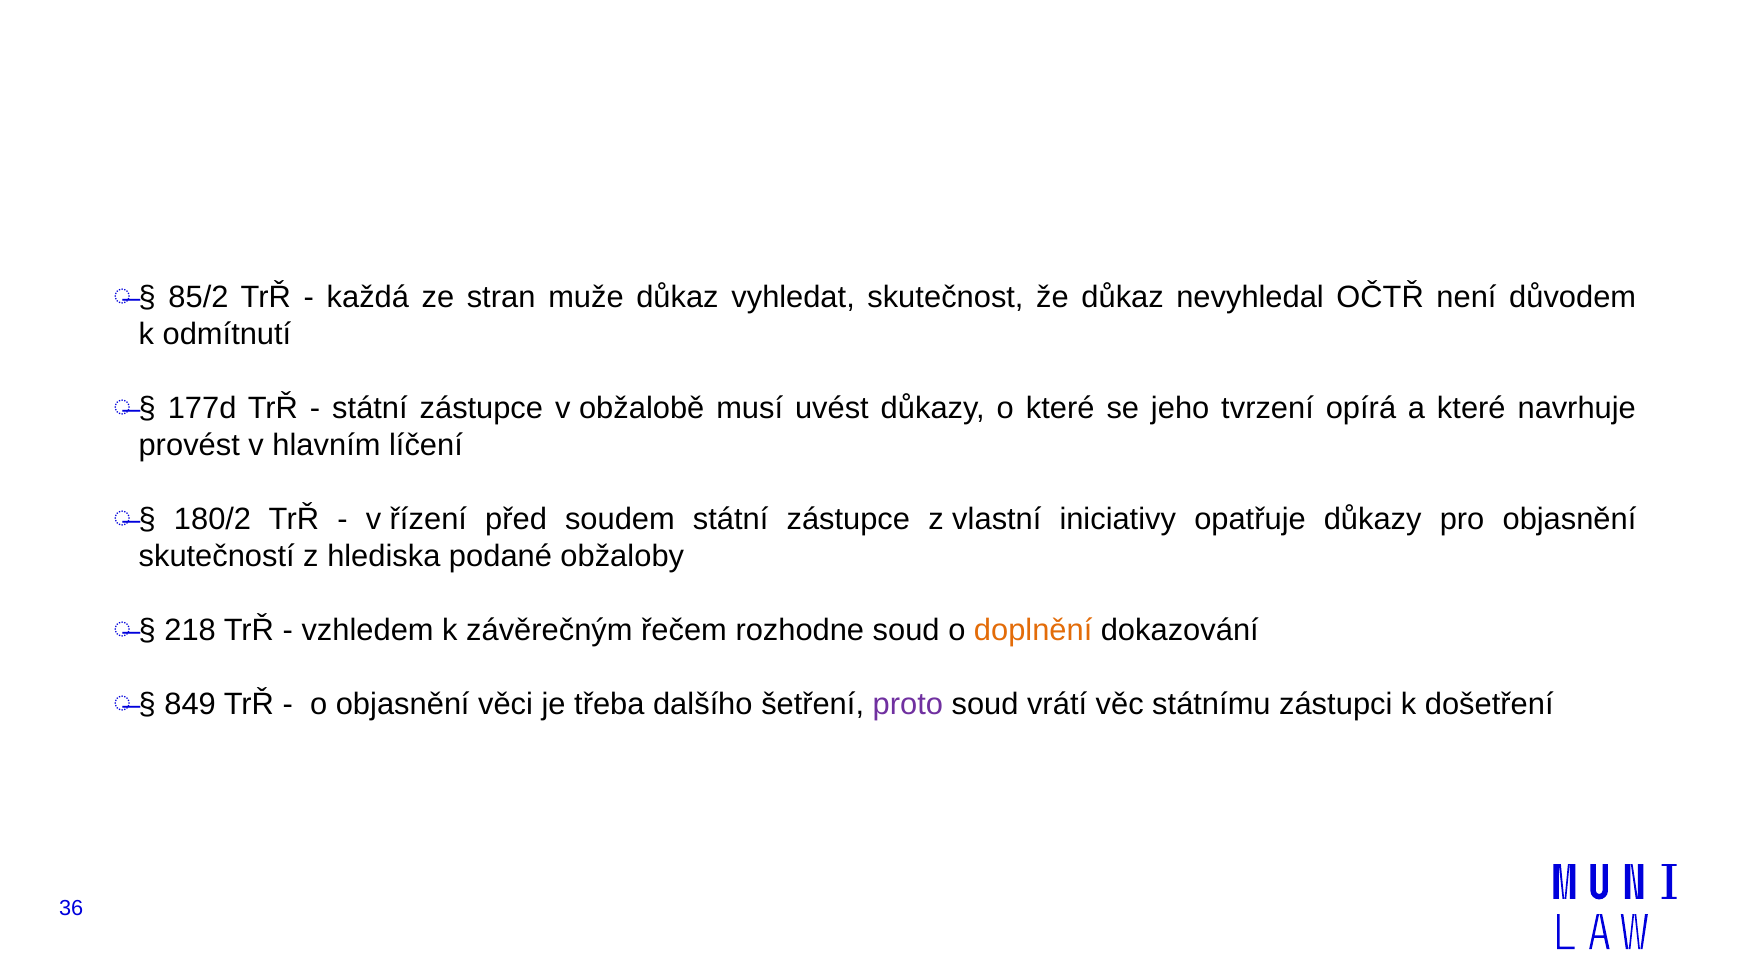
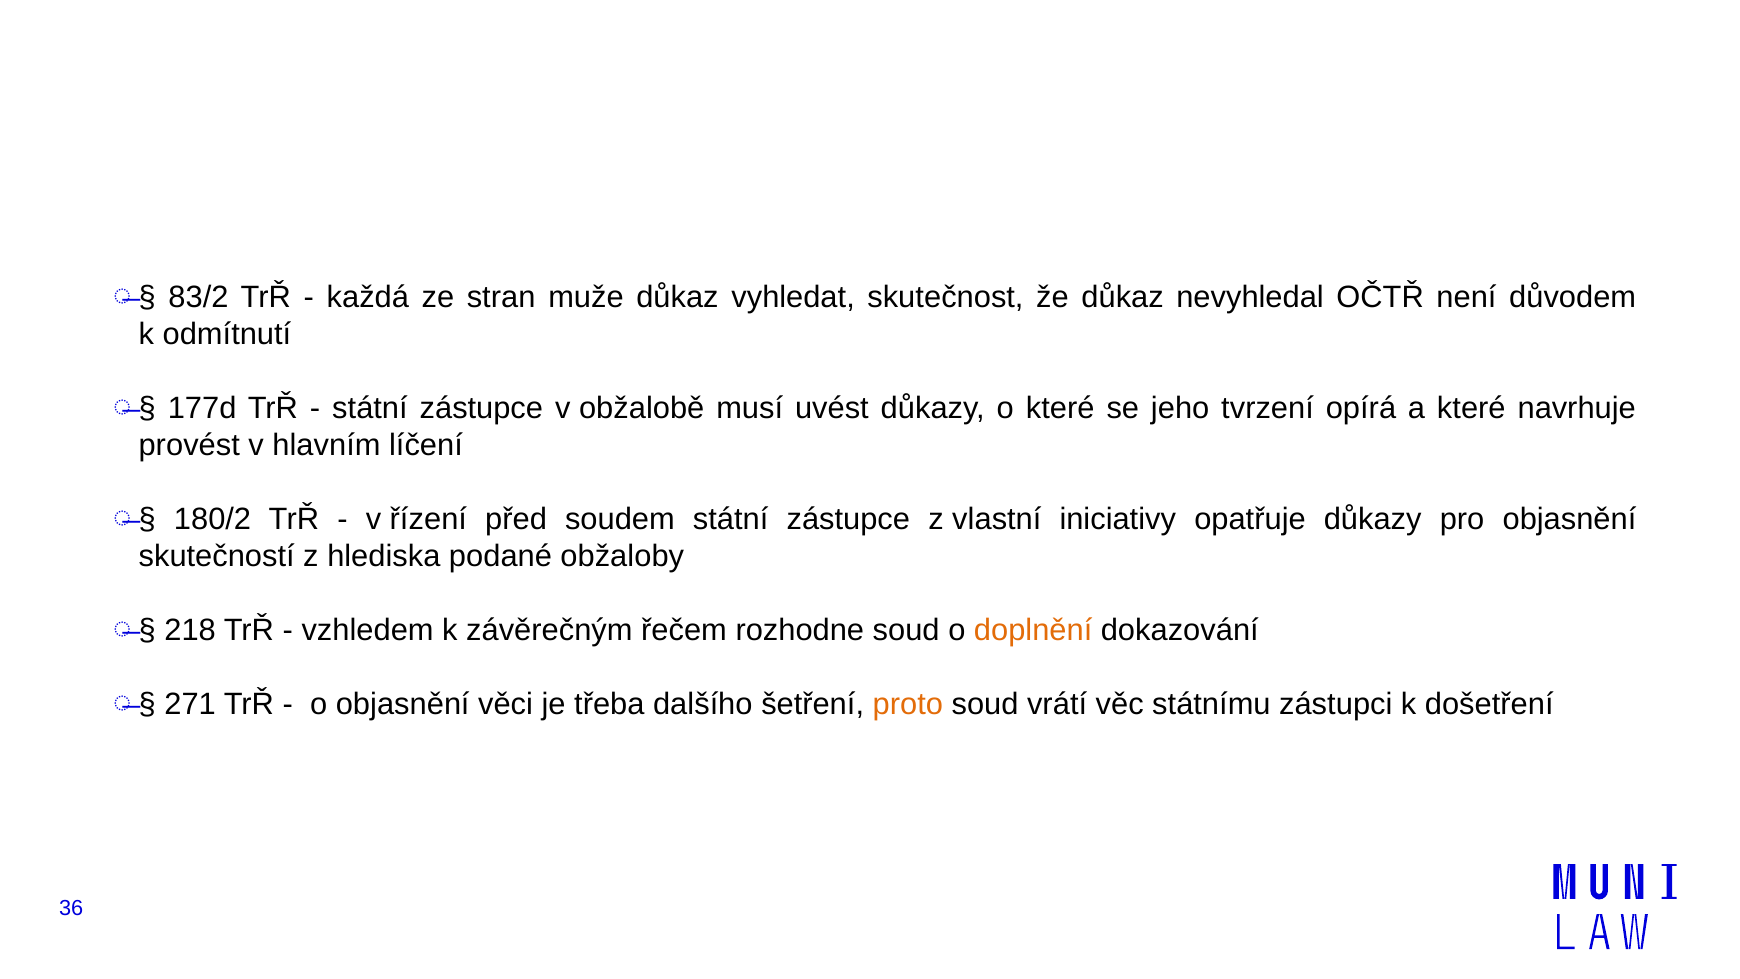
85/2: 85/2 -> 83/2 (198, 297)
849: 849 -> 271 (190, 704)
proto colour: purple -> orange (908, 704)
